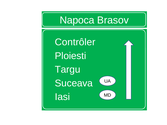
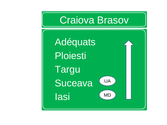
Napoca: Napoca -> Craiova (77, 20)
Contrôler: Contrôler -> Adéquats (75, 42)
